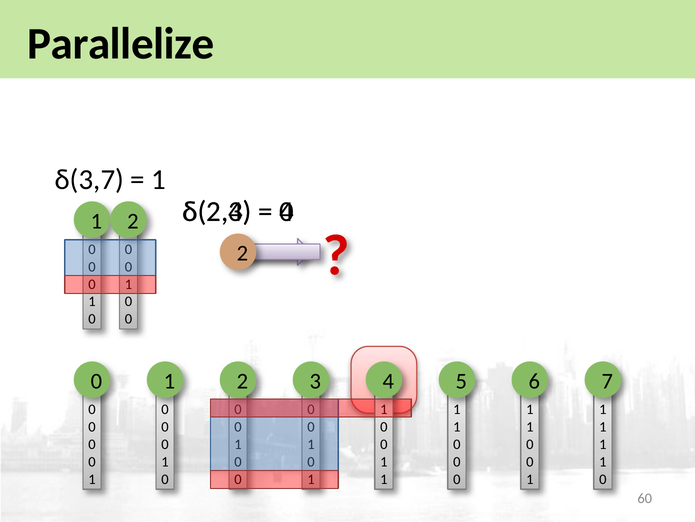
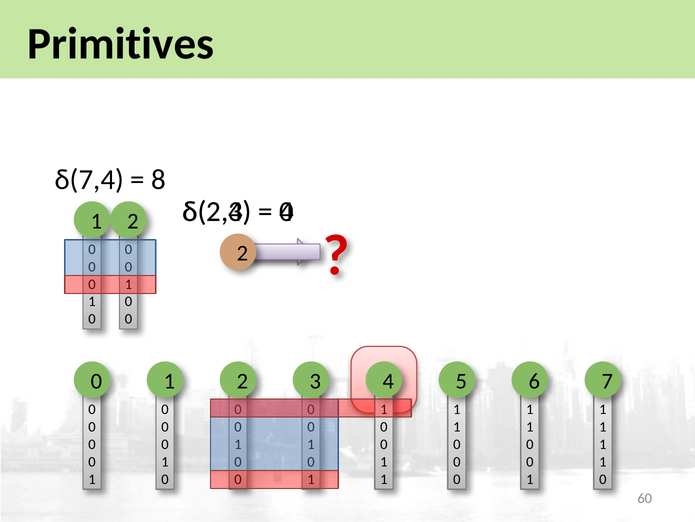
Parallelize: Parallelize -> Primitives (121, 44)
δ(3,7: δ(3,7 -> δ(7,4 (89, 179)
1: 1 -> 8 (159, 179)
